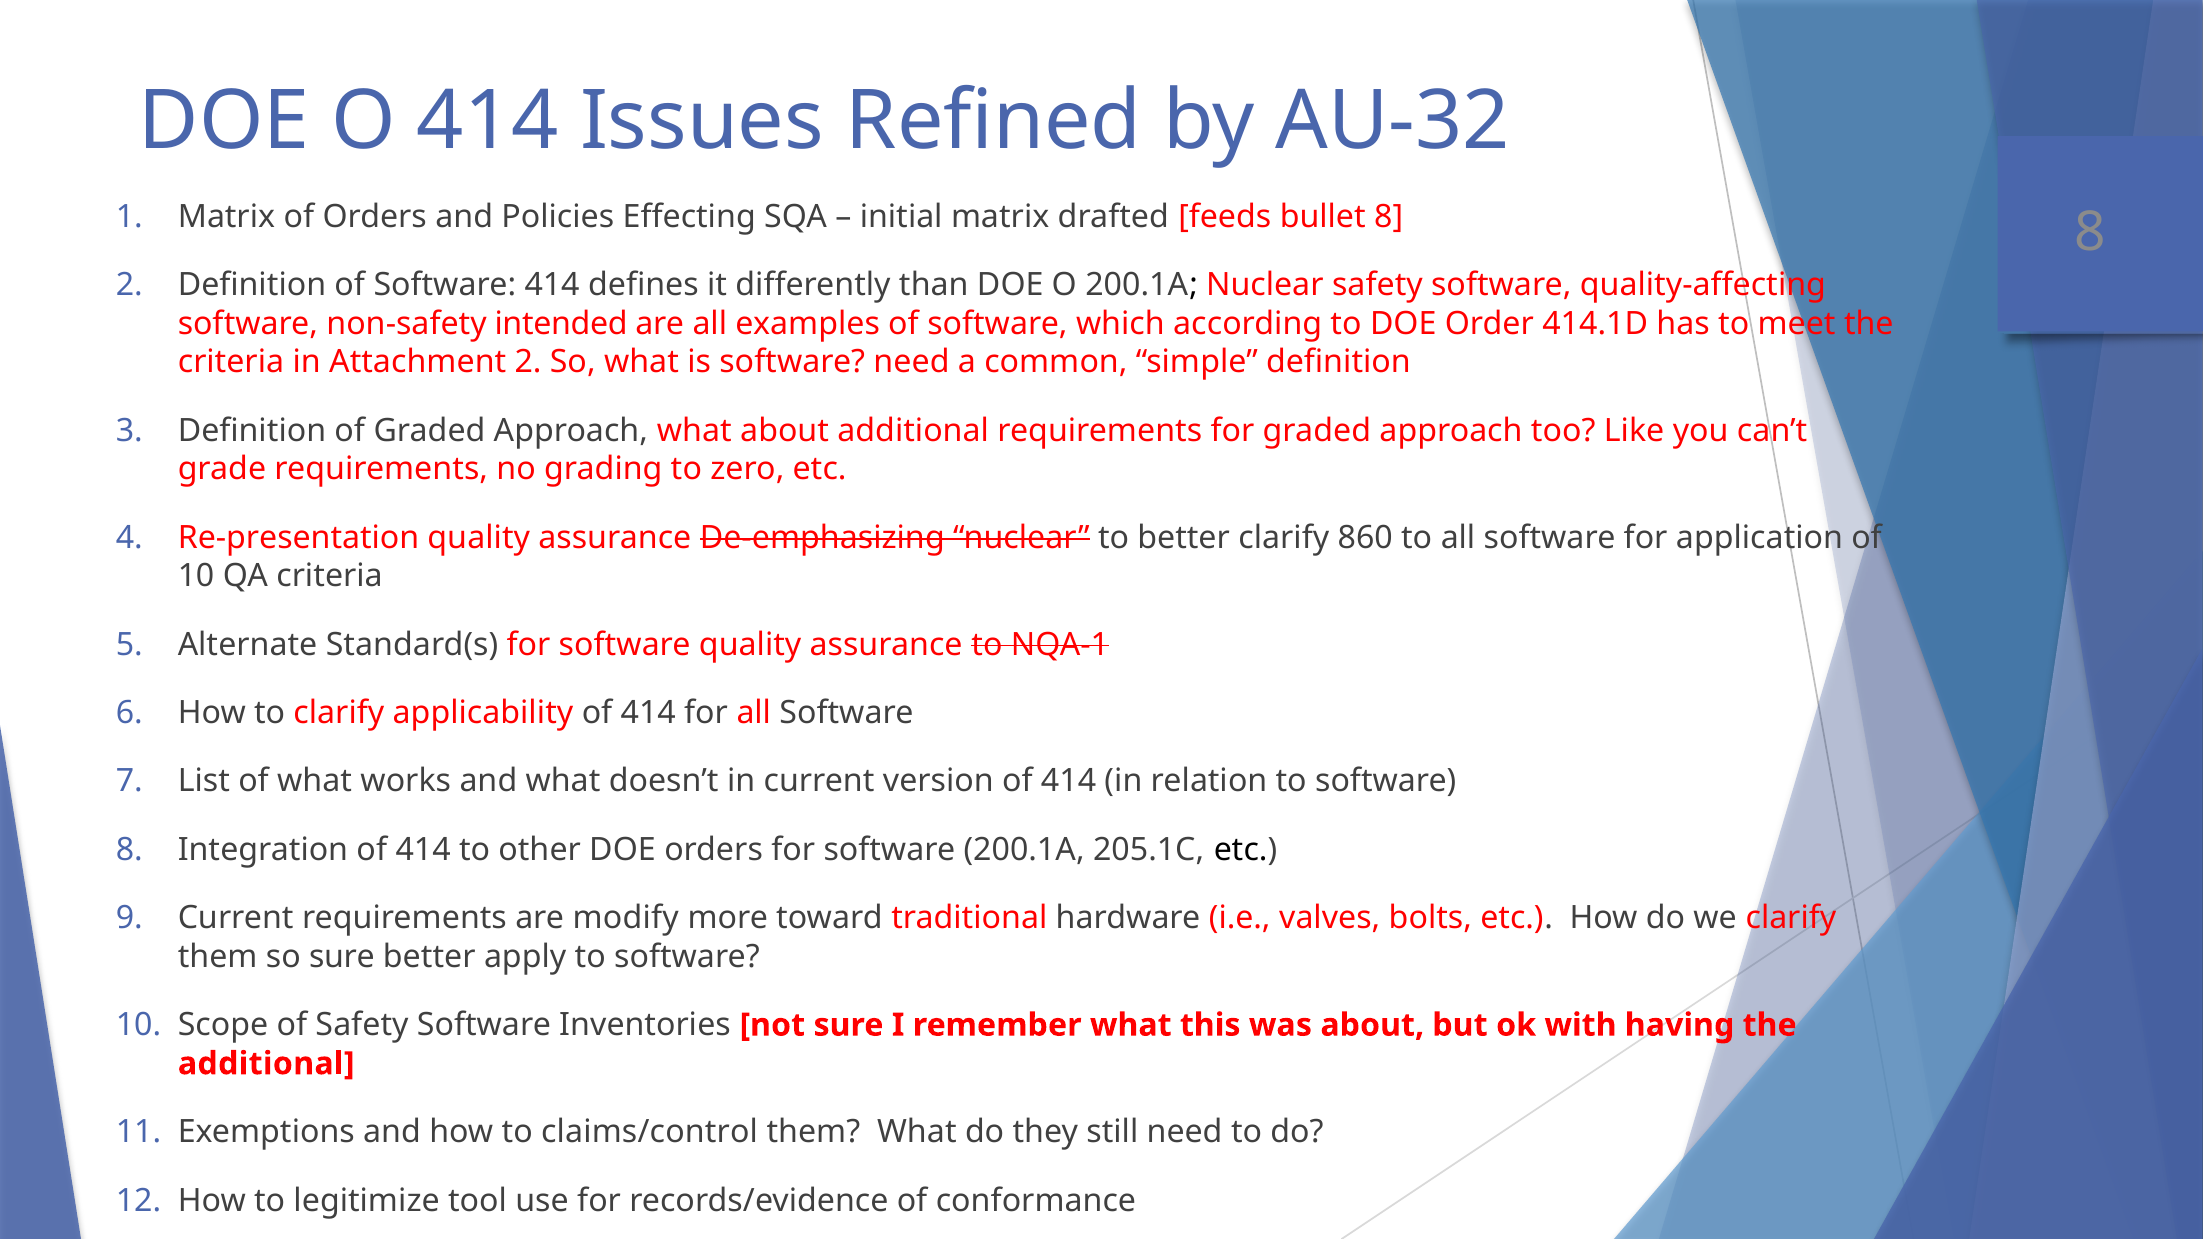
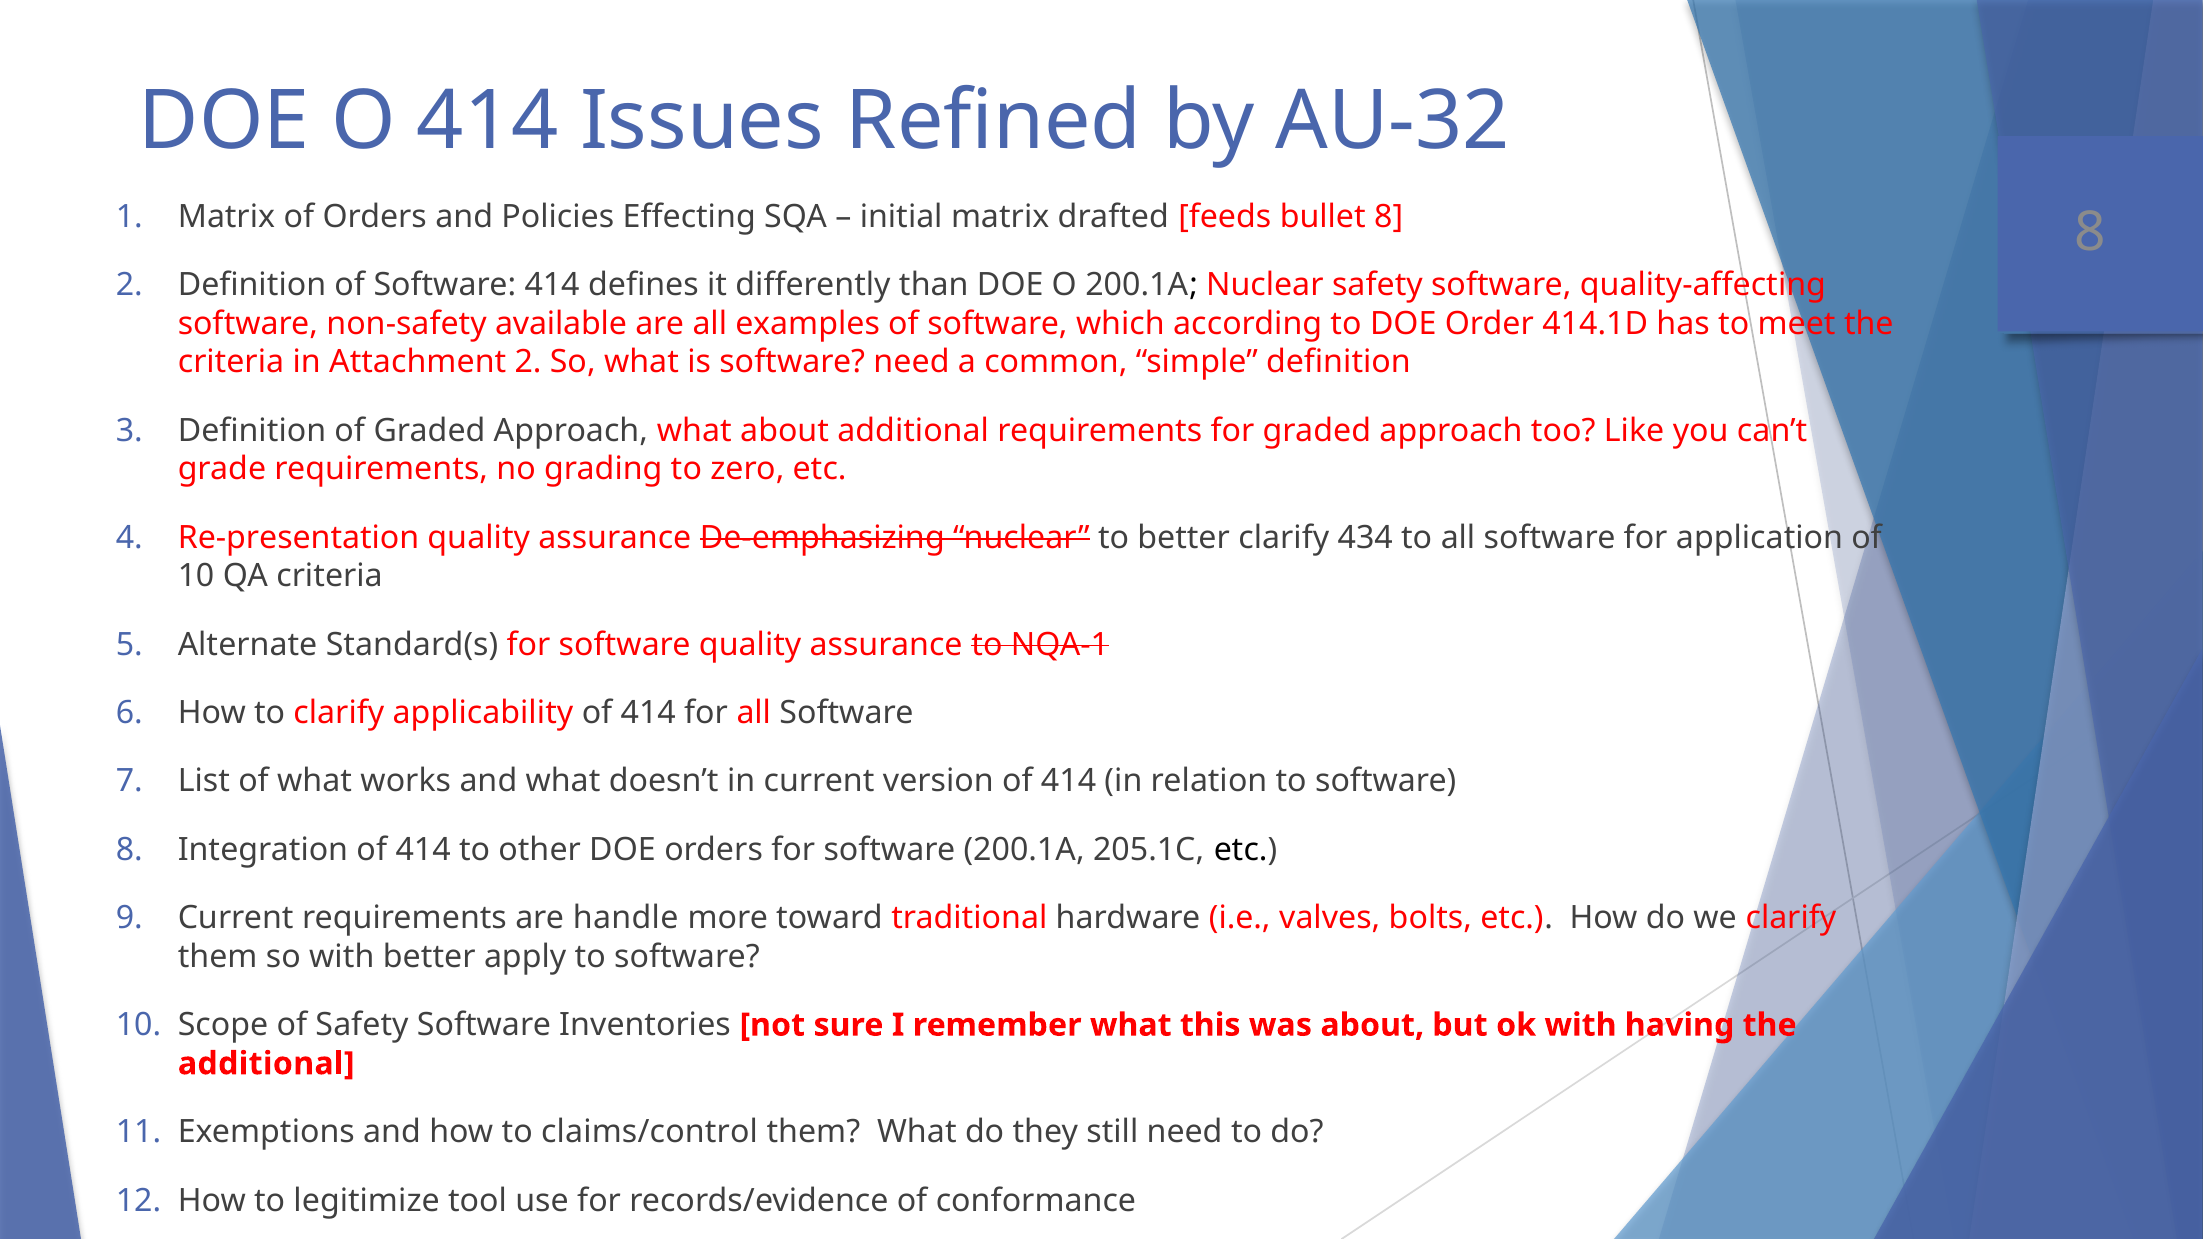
intended: intended -> available (561, 323)
860: 860 -> 434 (1365, 537)
modify: modify -> handle (626, 918)
so sure: sure -> with (342, 957)
